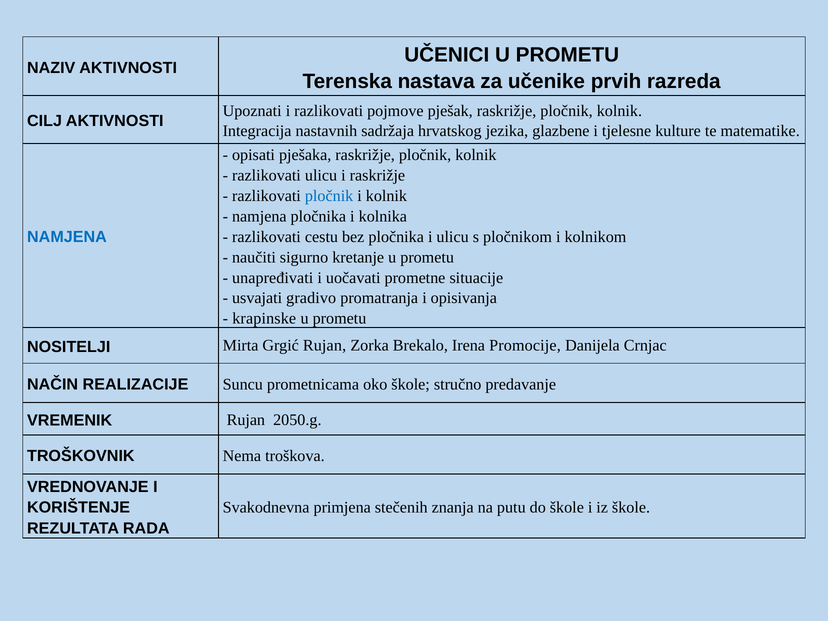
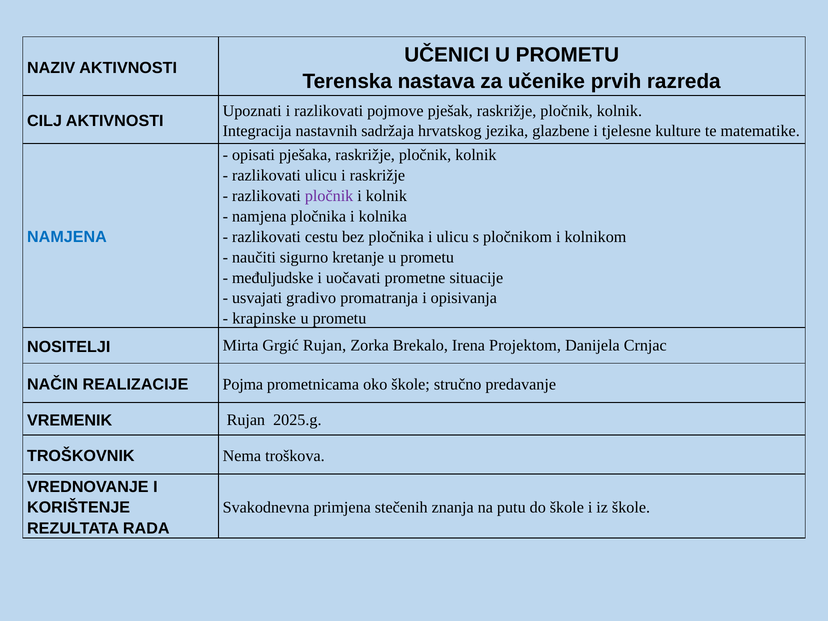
pločnik colour: blue -> purple (329, 196)
unapređivati: unapređivati -> međuljudske (273, 278)
Promocije: Promocije -> Projektom (525, 345)
Suncu: Suncu -> Pojma (243, 384)
2050.g: 2050.g -> 2025.g (297, 420)
